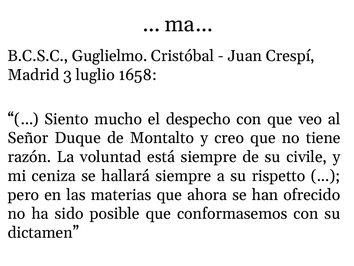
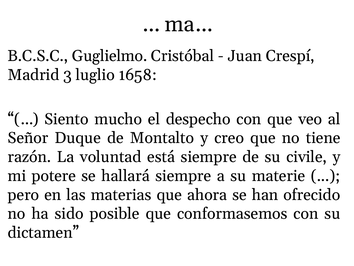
ceniza: ceniza -> potere (54, 176)
rispetto: rispetto -> materie (279, 176)
